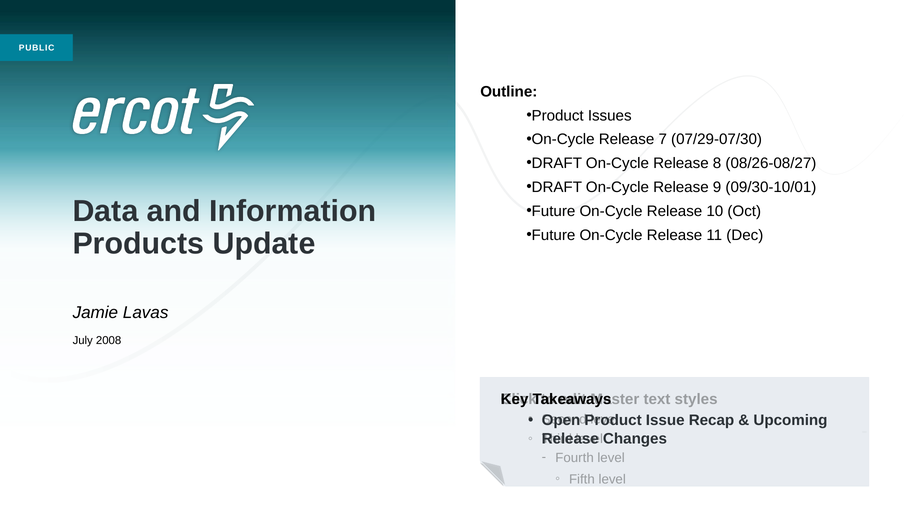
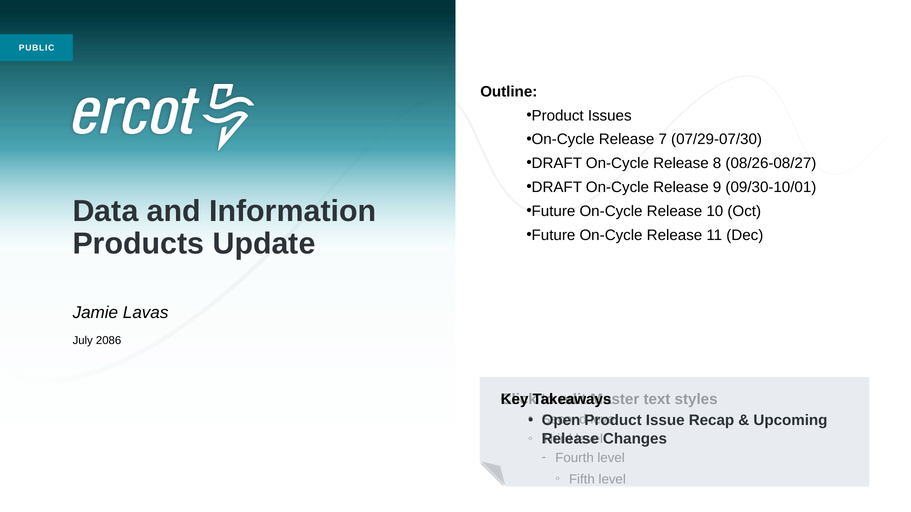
2008: 2008 -> 2086 (109, 341)
